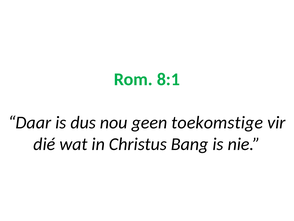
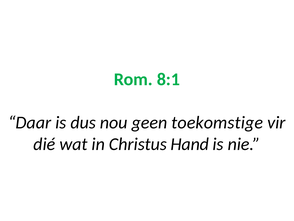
Bang: Bang -> Hand (190, 144)
